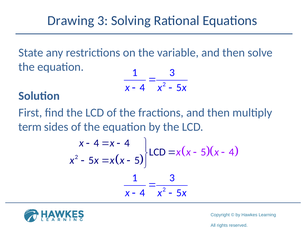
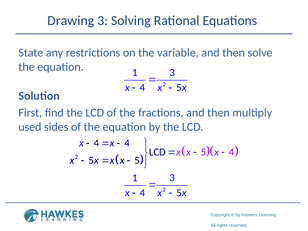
term: term -> used (30, 127)
